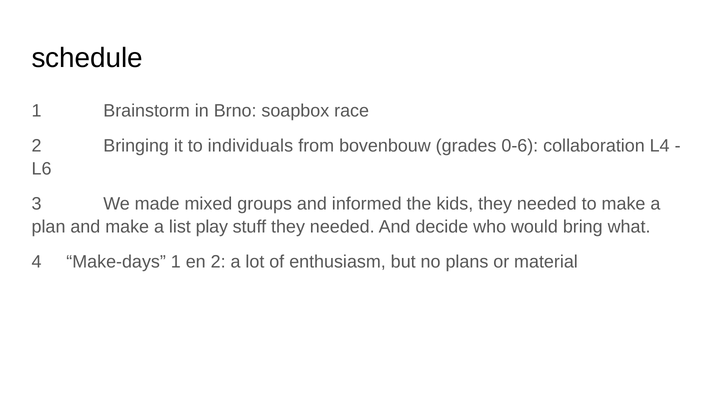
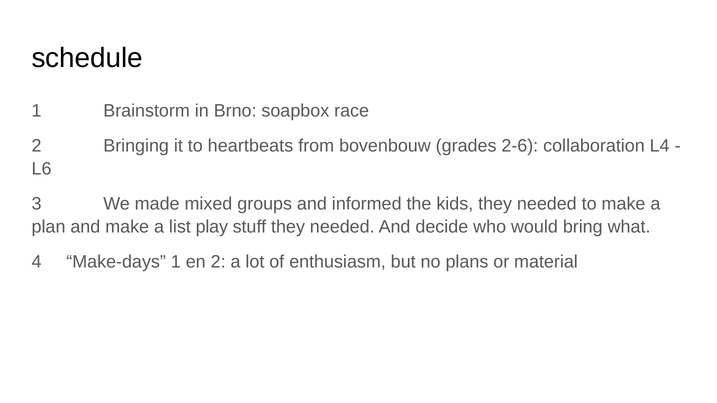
individuals: individuals -> heartbeats (250, 146)
0-6: 0-6 -> 2-6 (520, 146)
